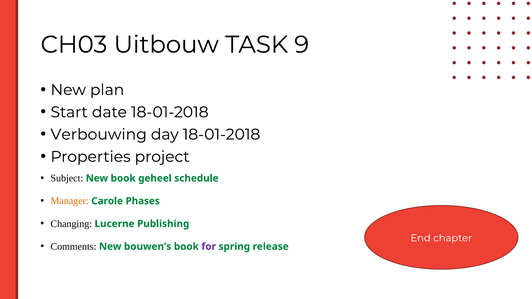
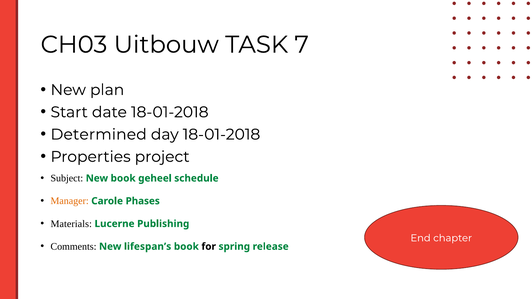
9: 9 -> 7 (302, 45)
Verbouwing: Verbouwing -> Determined (99, 135)
Changing: Changing -> Materials (71, 224)
bouwen’s: bouwen’s -> lifespan’s (148, 247)
for colour: purple -> black (209, 247)
